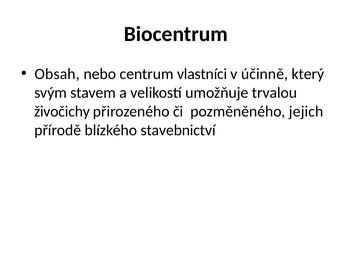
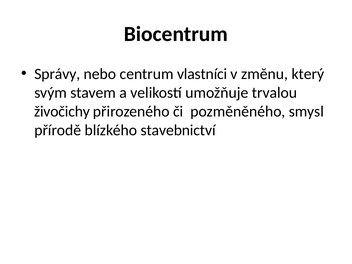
Obsah: Obsah -> Správy (57, 74)
účinně: účinně -> změnu (265, 74)
jejich: jejich -> smysl (306, 111)
